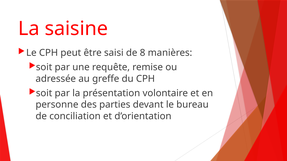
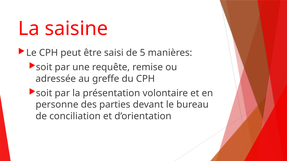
8: 8 -> 5 (143, 53)
